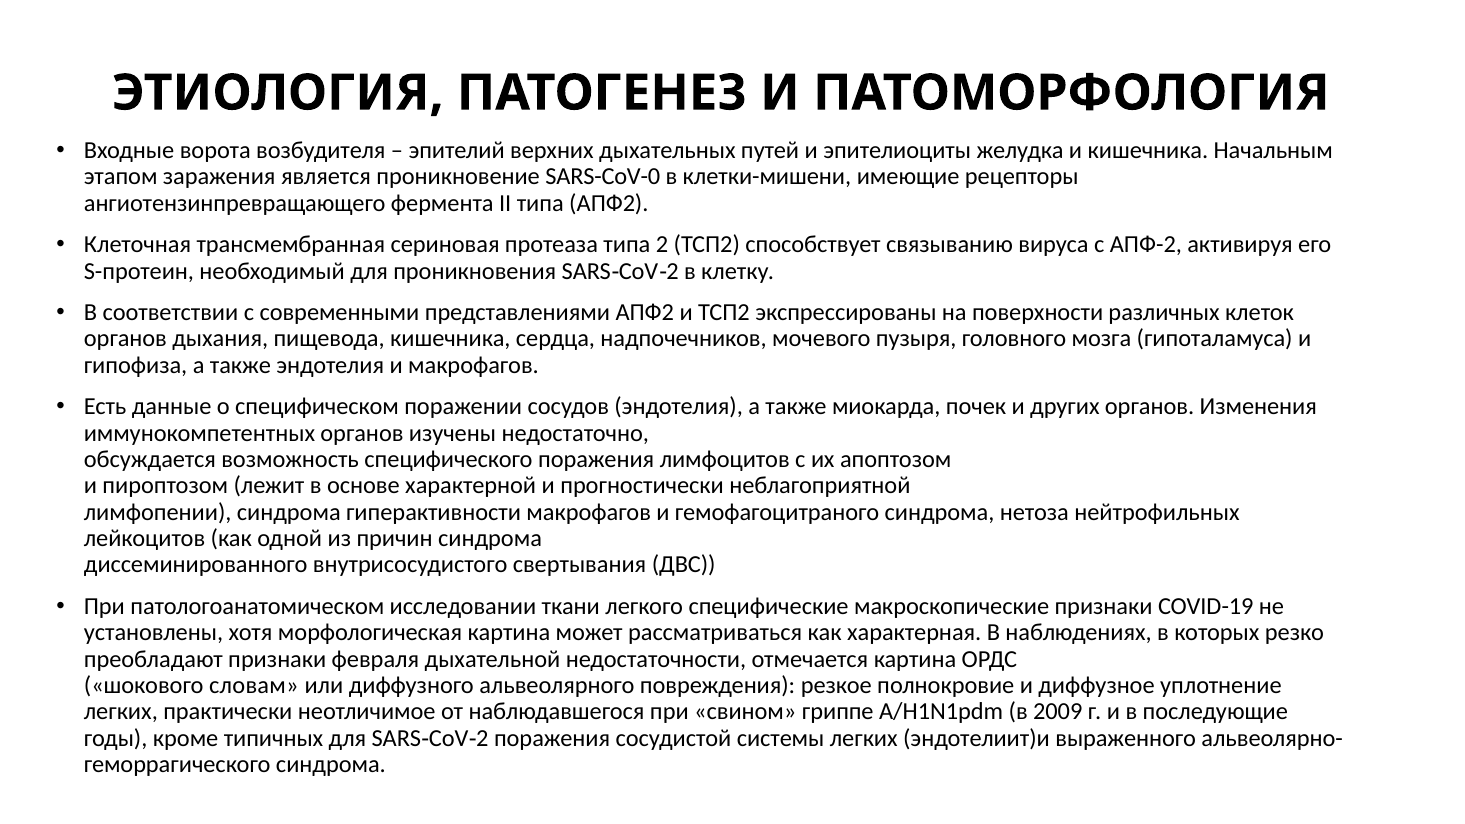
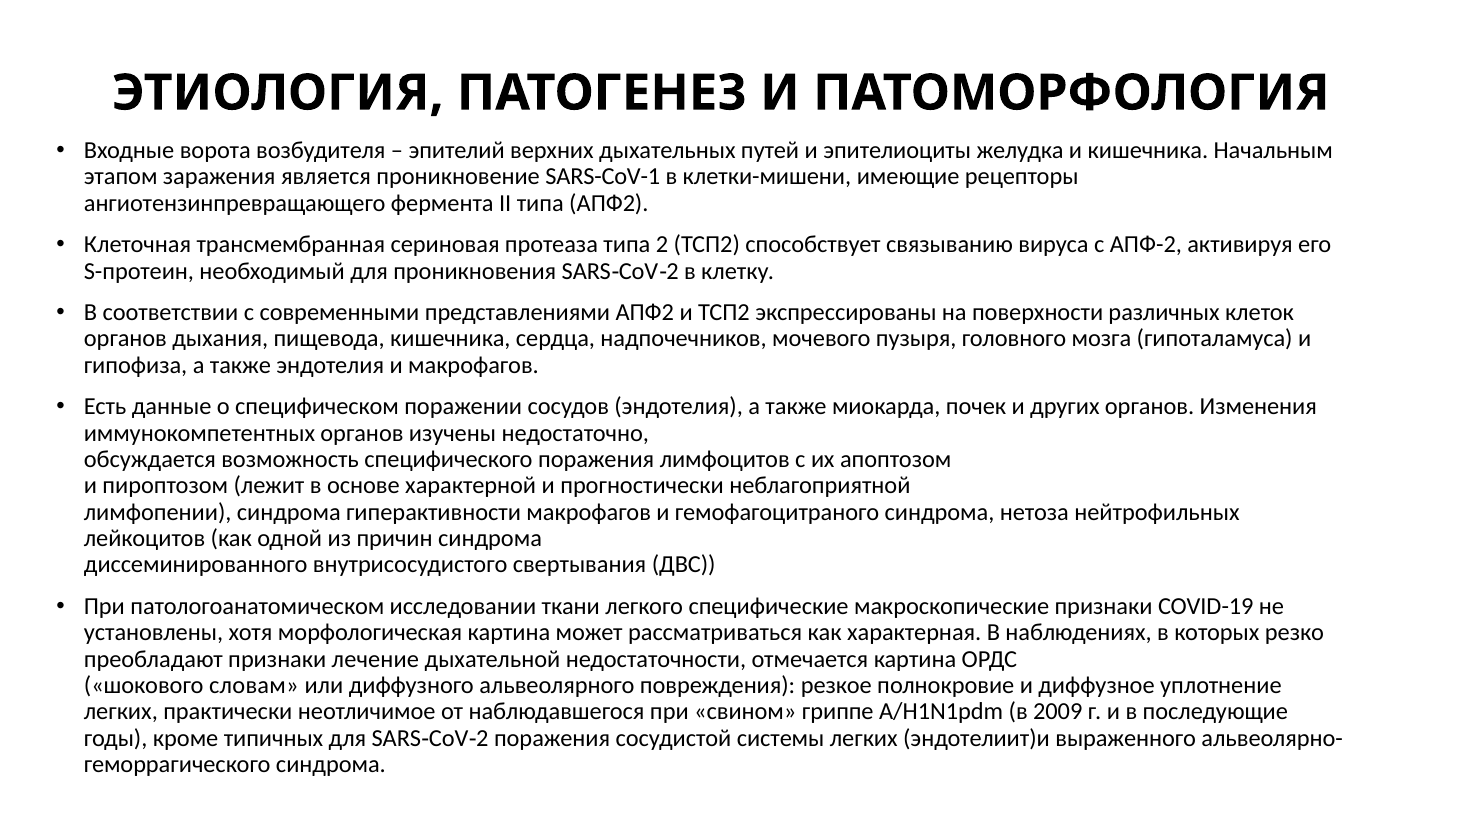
SARS-CoV-0: SARS-CoV-0 -> SARS-CoV-1 (603, 177)
февраля: февраля -> лечение (375, 659)
